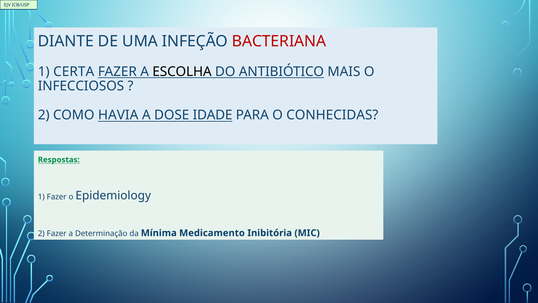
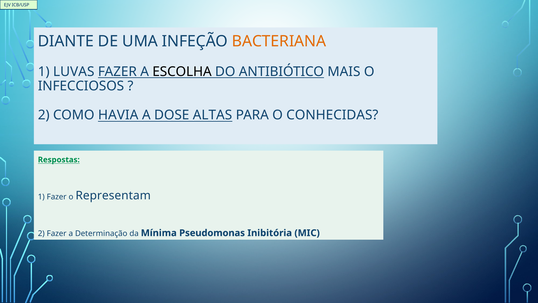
BACTERIANA colour: red -> orange (279, 41)
CERTA: CERTA -> LUVAS (74, 72)
IDADE: IDADE -> ALTAS (212, 115)
Epidemiology: Epidemiology -> Representam (113, 195)
Medicamento: Medicamento -> Pseudomonas (212, 233)
